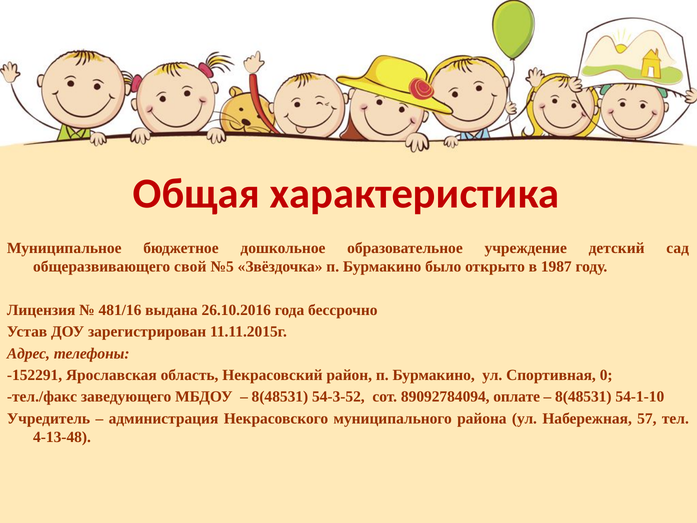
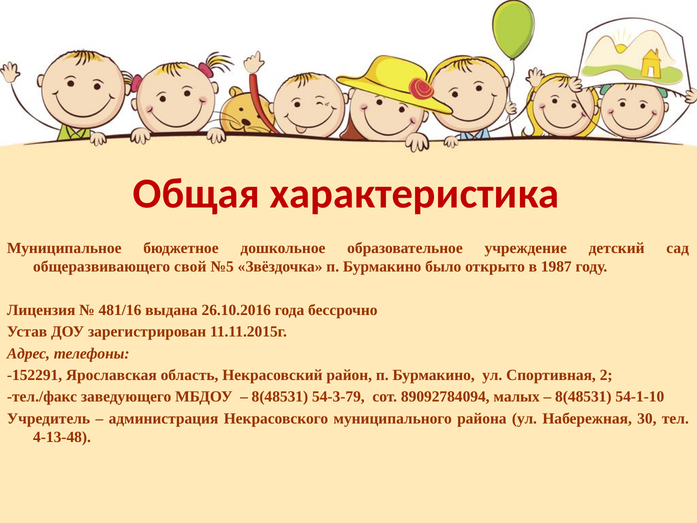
0: 0 -> 2 (606, 375)
54-3-52: 54-3-52 -> 54-3-79 (338, 397)
оплате: оплате -> малых (517, 397)
57: 57 -> 30 (647, 418)
